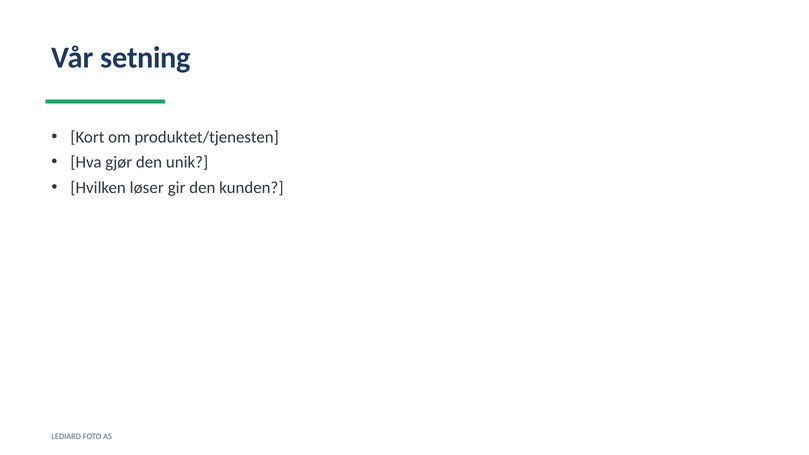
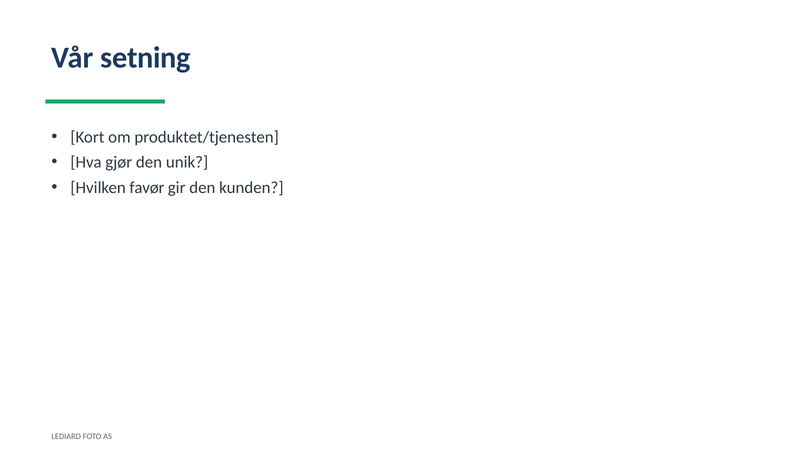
løser: løser -> favør (147, 188)
